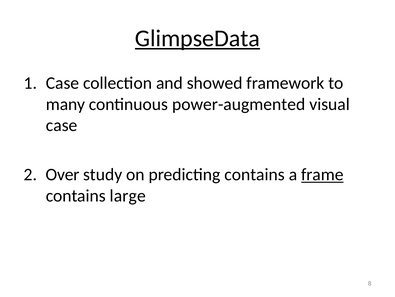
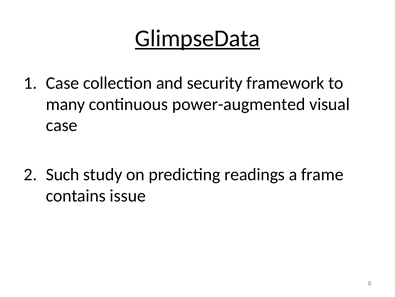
showed: showed -> security (215, 83)
Over: Over -> Such (63, 174)
predicting contains: contains -> readings (255, 174)
frame underline: present -> none (322, 174)
large: large -> issue (128, 195)
